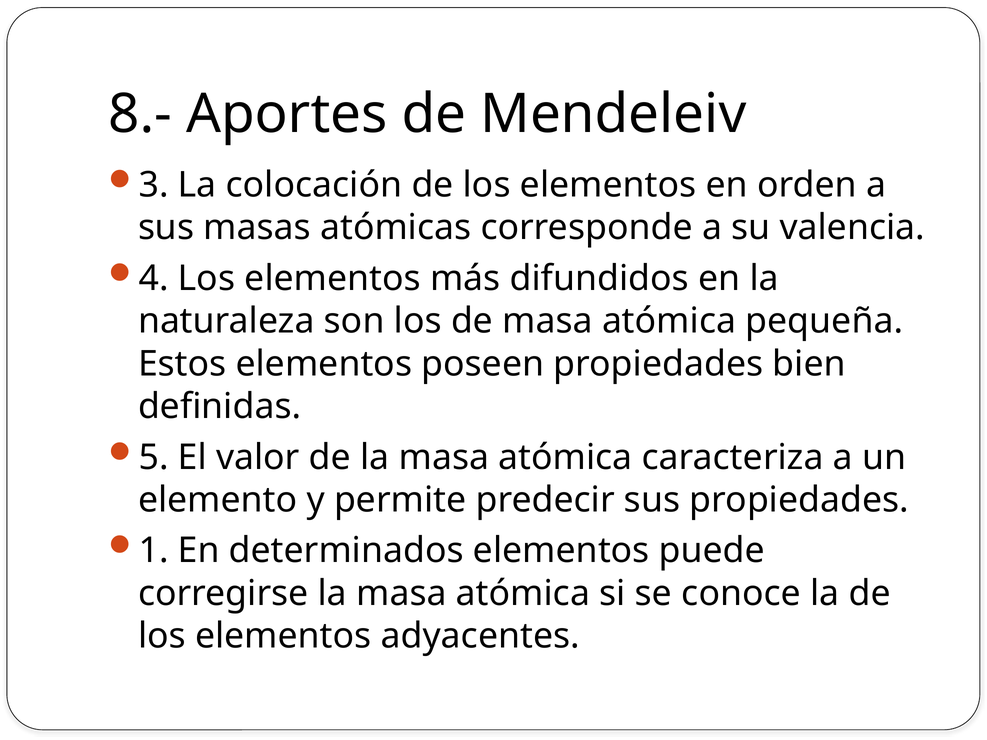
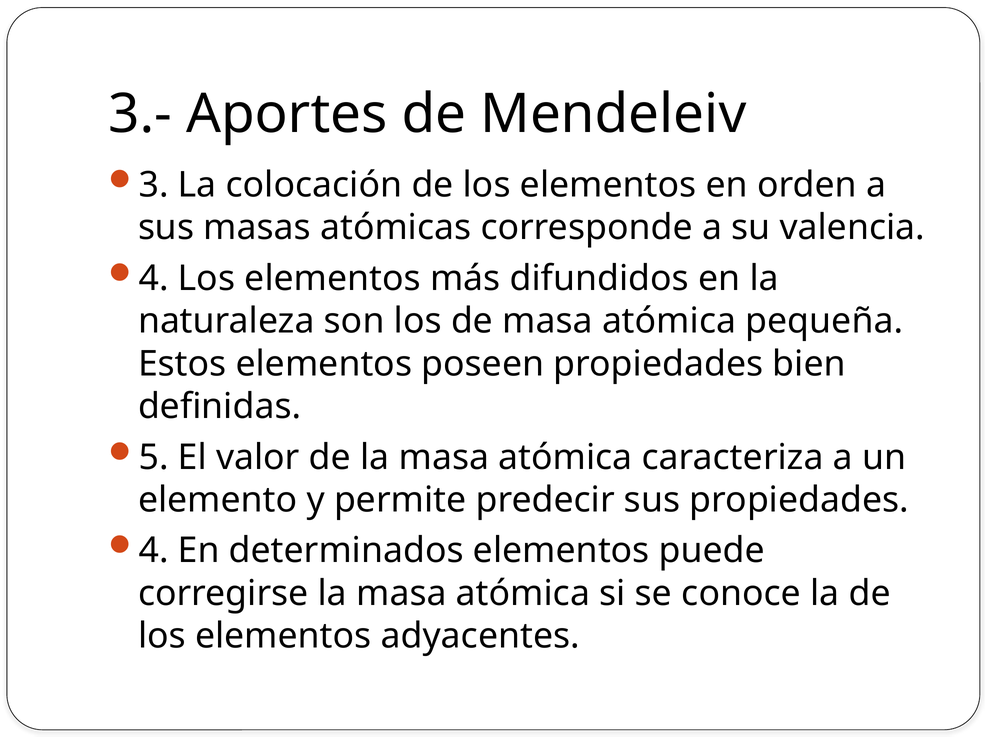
8.-: 8.- -> 3.- (140, 114)
1: 1 -> 4 (154, 551)
